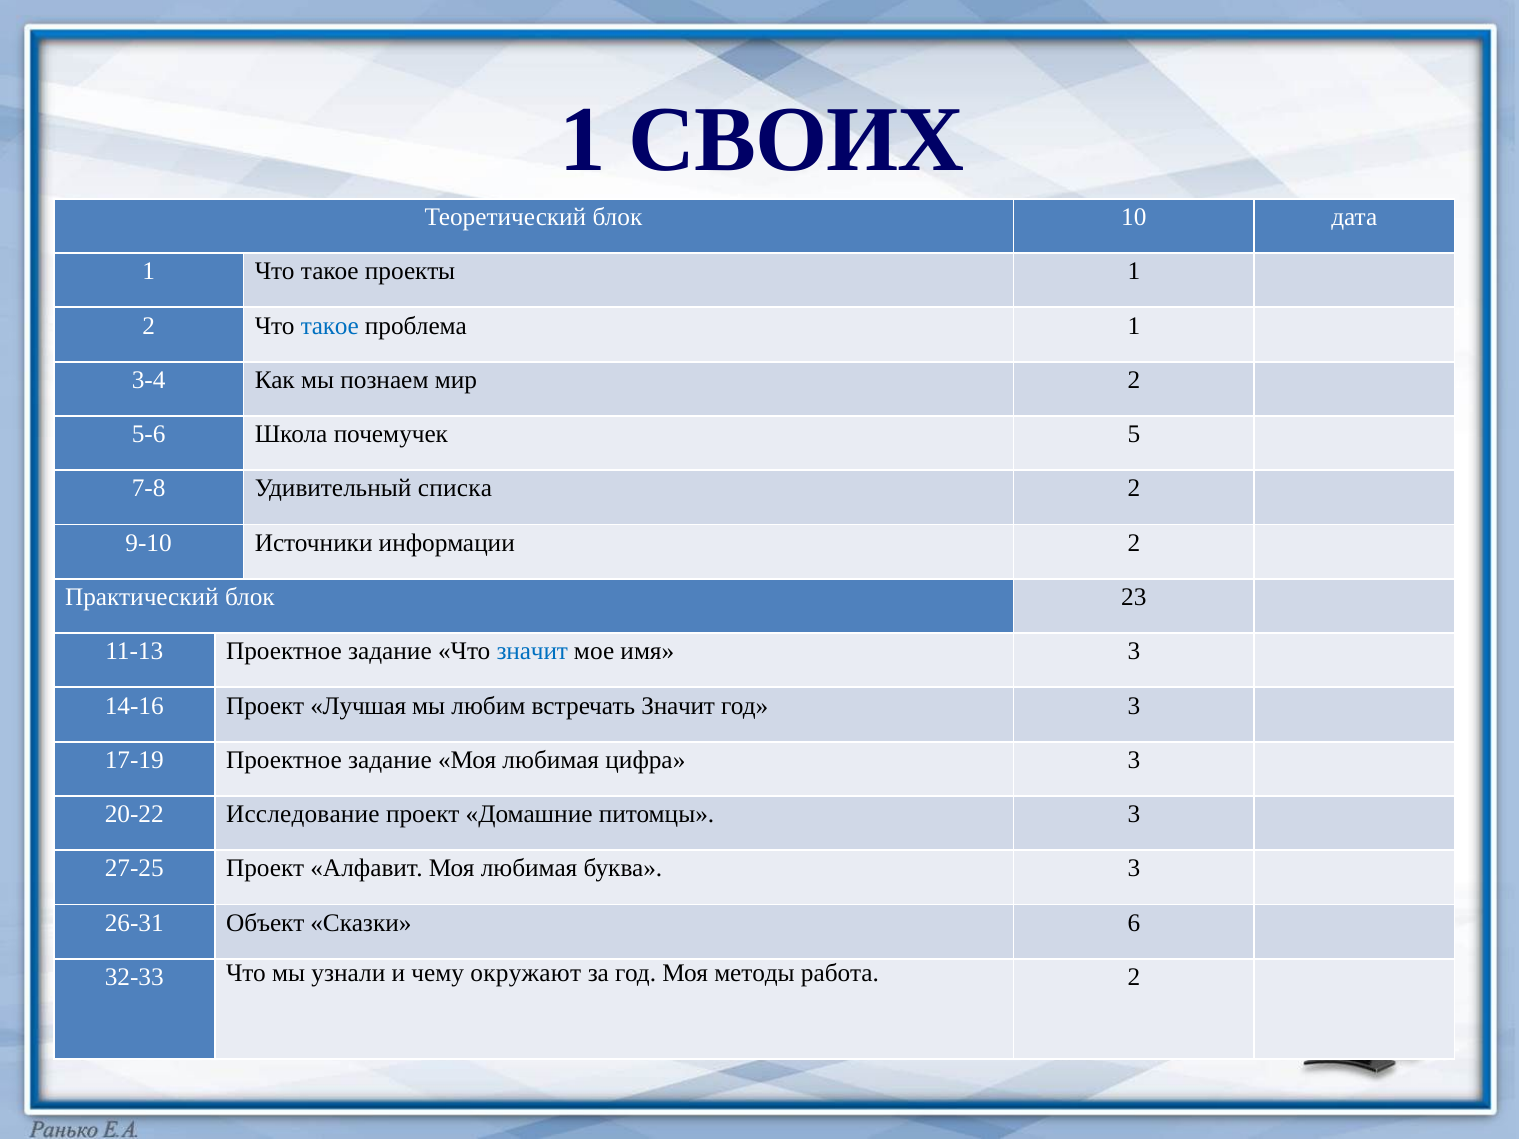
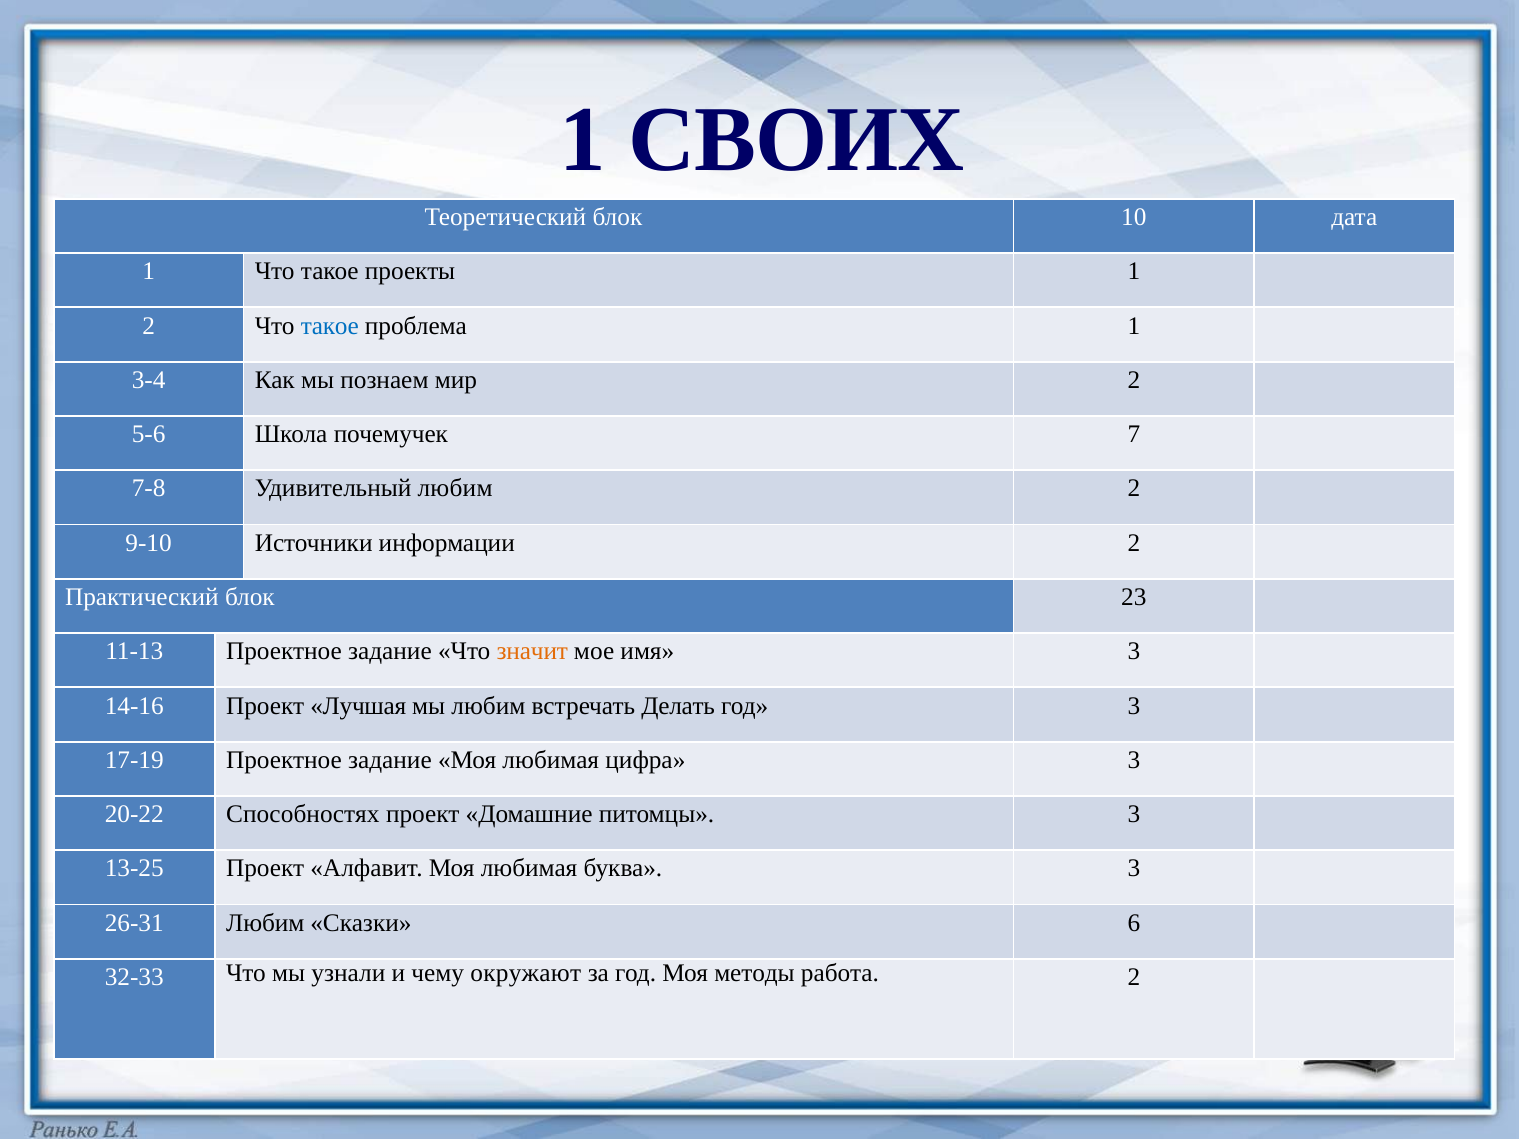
5: 5 -> 7 (1134, 434)
Удивительный списка: списка -> любим (455, 489)
значит colour: blue -> orange (532, 652)
встречать Значит: Значит -> Делать (678, 706)
Исследование: Исследование -> Способностях (303, 814)
27-25: 27-25 -> 13-25 (134, 869)
26-31 Объект: Объект -> Любим (265, 923)
